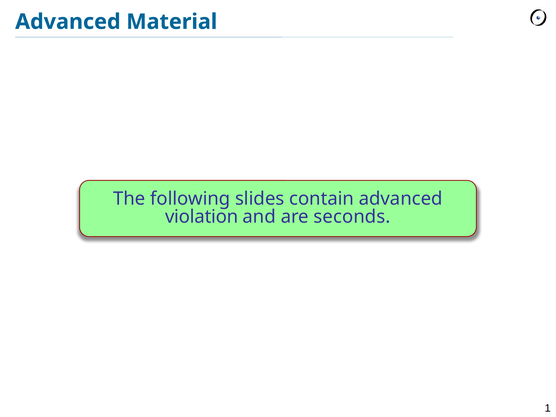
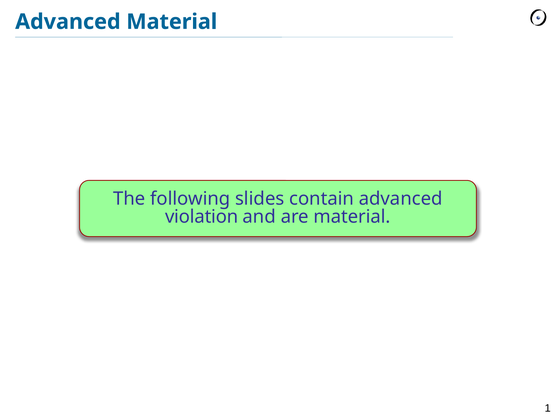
are seconds: seconds -> material (352, 217)
